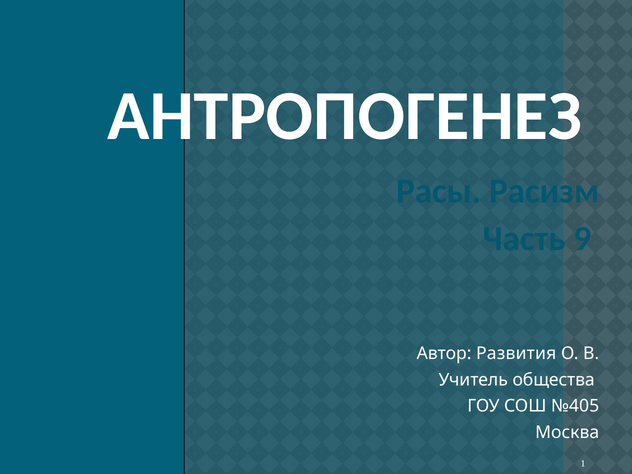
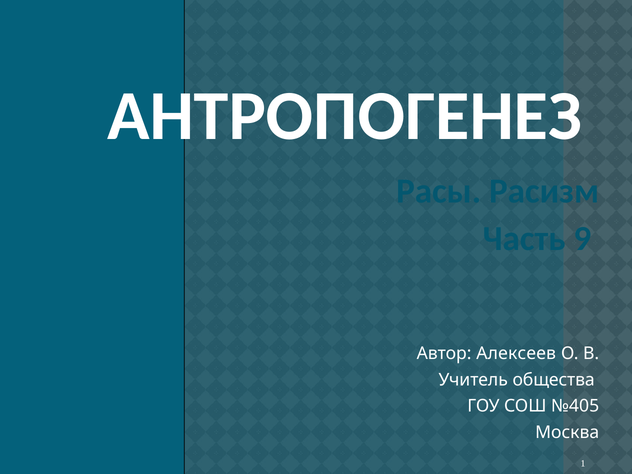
Развития: Развития -> Алексеев (516, 353)
